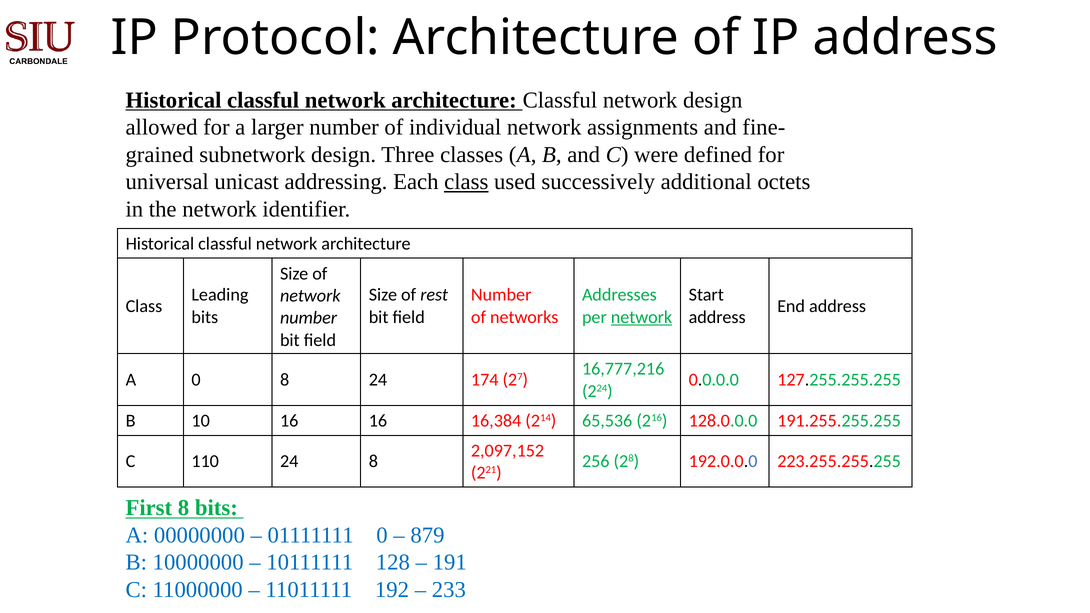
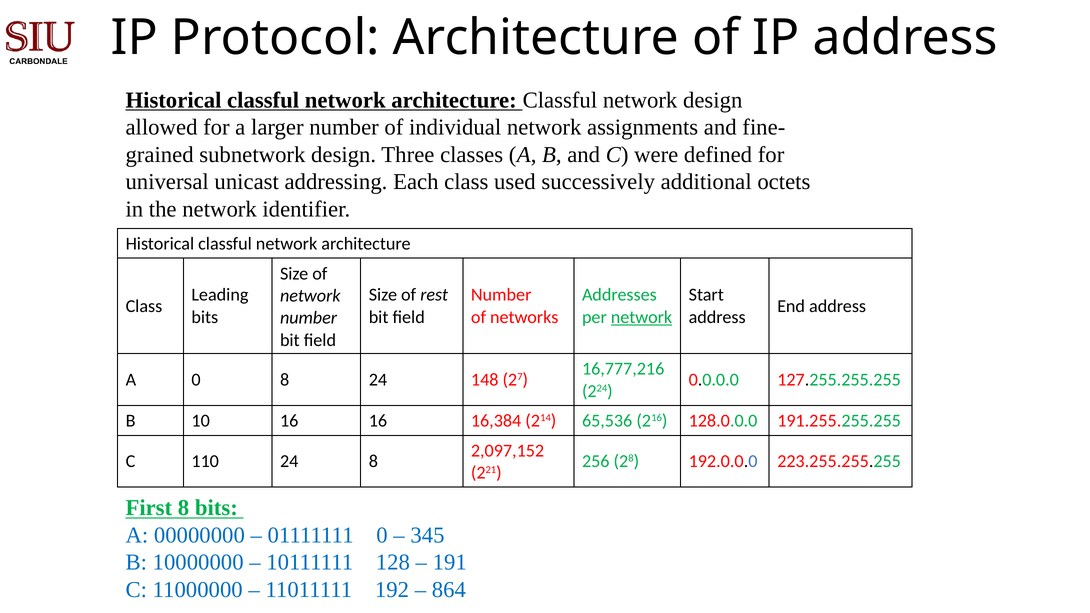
class underline: present -> none (466, 182)
174: 174 -> 148 (485, 380)
879: 879 -> 345 (427, 535)
233: 233 -> 864 (449, 590)
